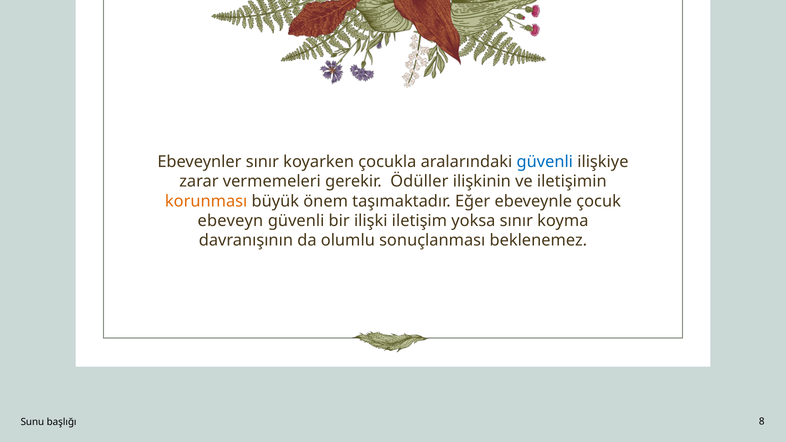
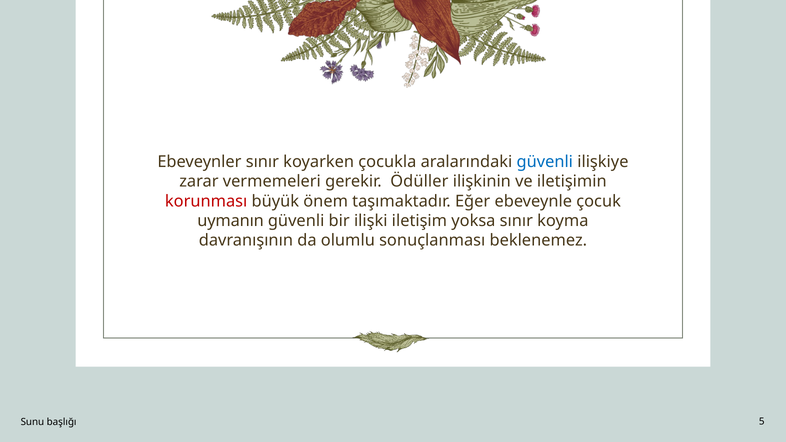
korunması colour: orange -> red (206, 201)
ebeveyn: ebeveyn -> uymanın (231, 221)
8: 8 -> 5 (762, 421)
